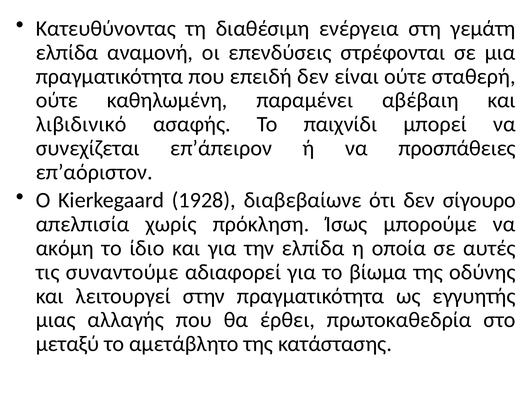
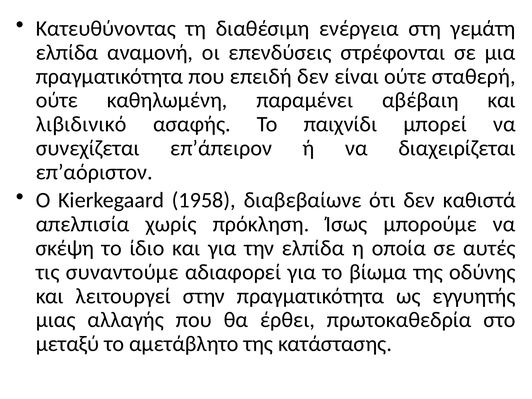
προσπάθειες: προσπάθειες -> διαχειρίζεται (457, 148)
1928: 1928 -> 1958 (204, 200)
σίγουρο: σίγουρο -> καθιστά (479, 200)
ακόμη: ακόμη -> σκέψη (65, 248)
